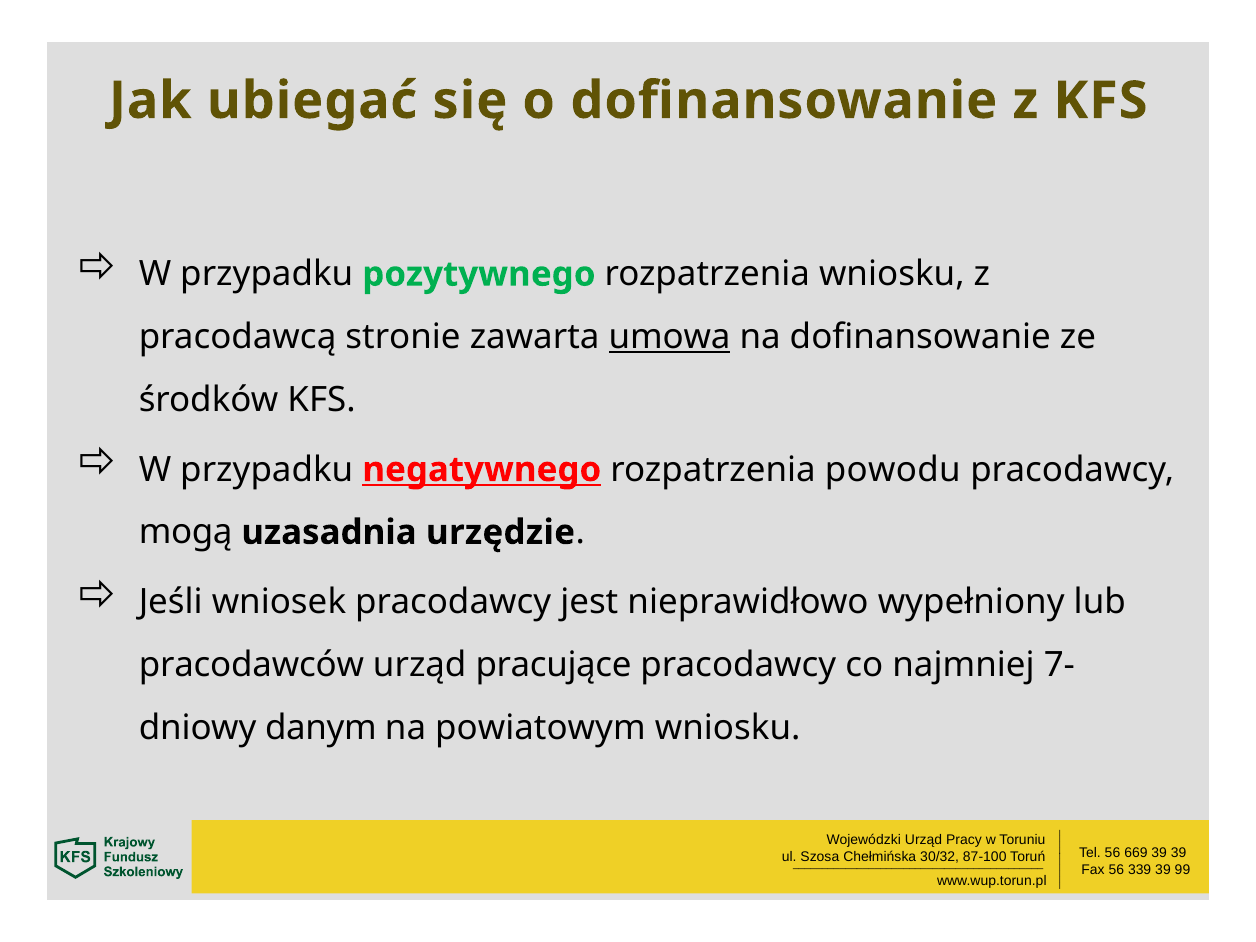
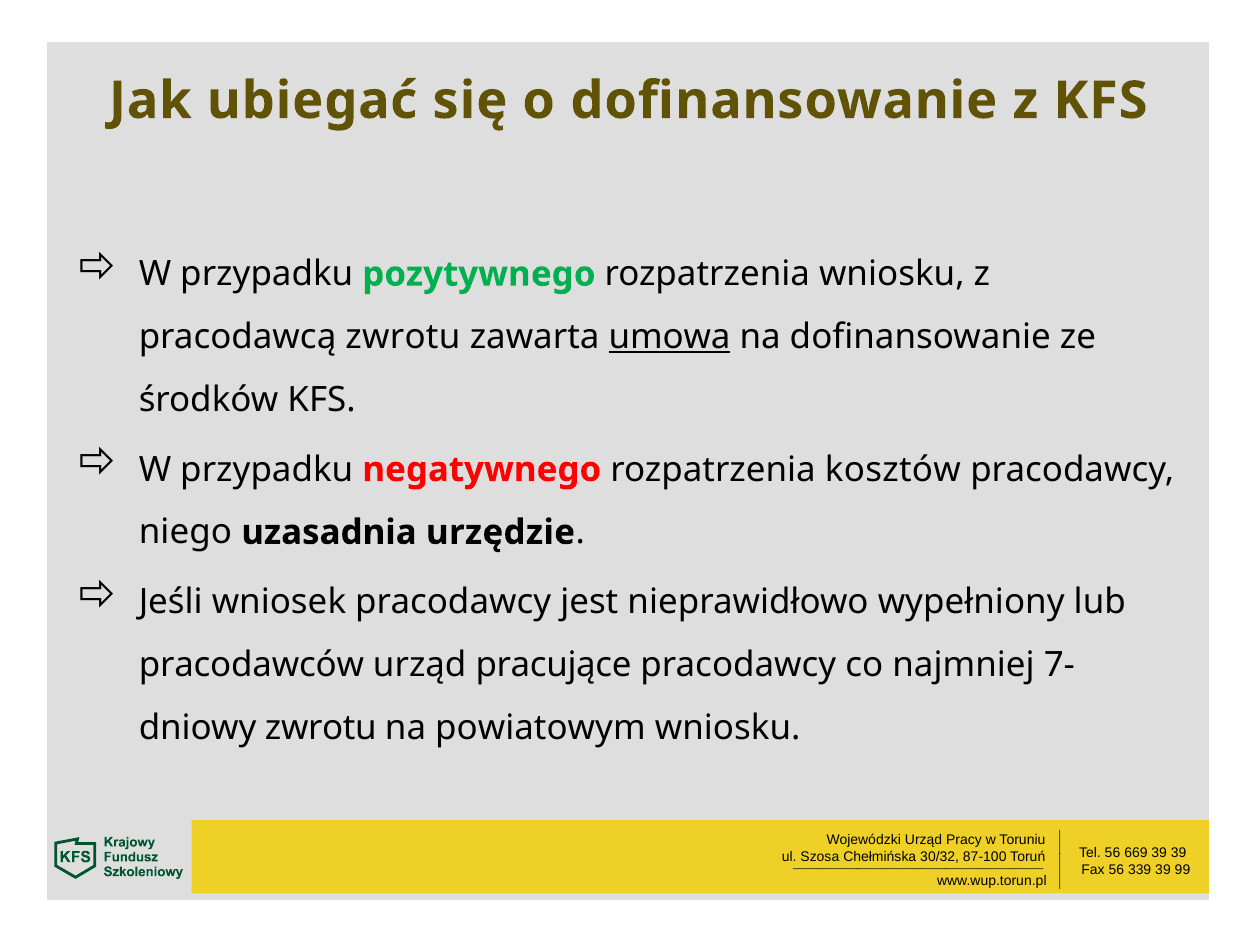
pracodawcą stronie: stronie -> zwrotu (403, 337)
negatywnego underline: present -> none (482, 470)
powodu: powodu -> kosztów (893, 470)
mogą: mogą -> niego (185, 532)
danym: danym -> zwrotu (321, 728)
